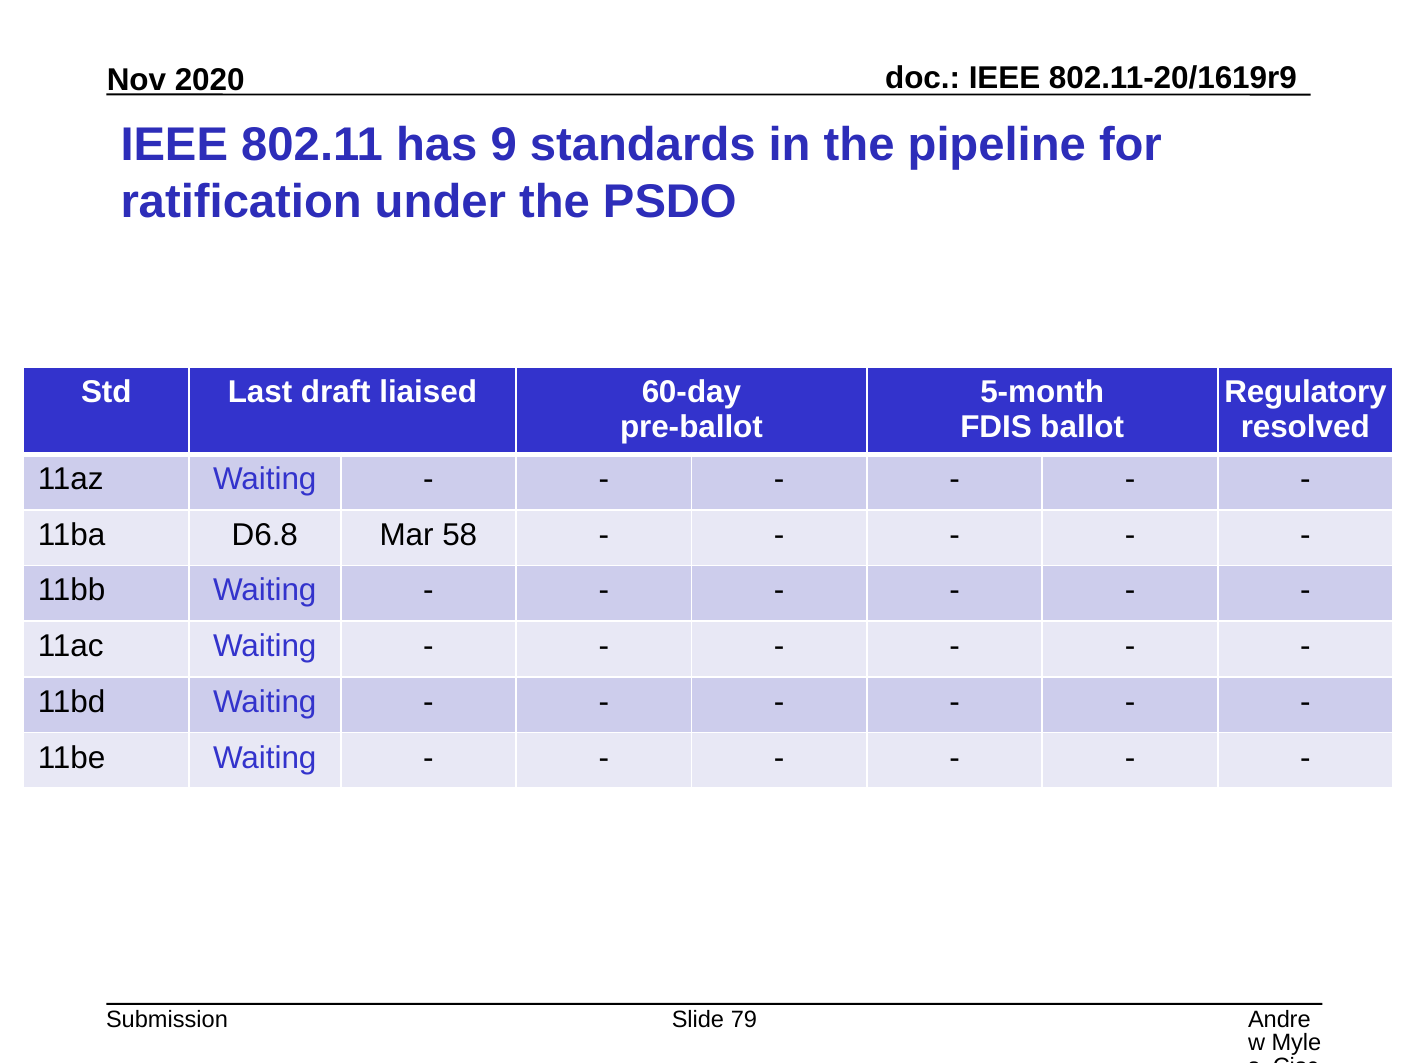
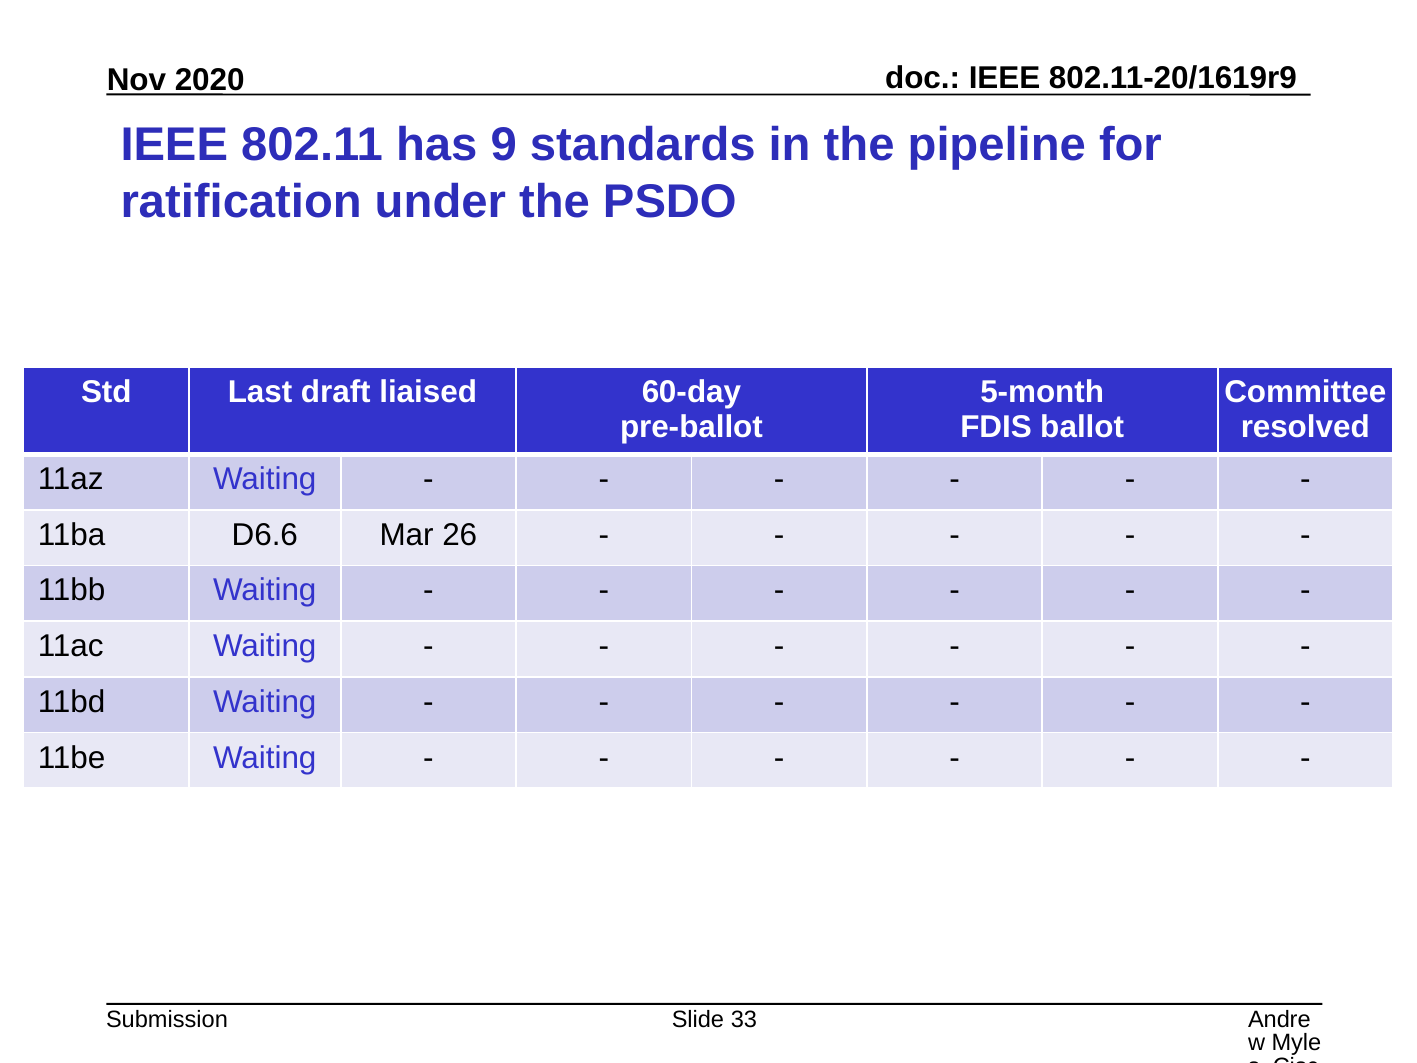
Regulatory: Regulatory -> Committee (1305, 392)
D6.8: D6.8 -> D6.6 (265, 535)
58: 58 -> 26 (460, 535)
79: 79 -> 33 (744, 1019)
